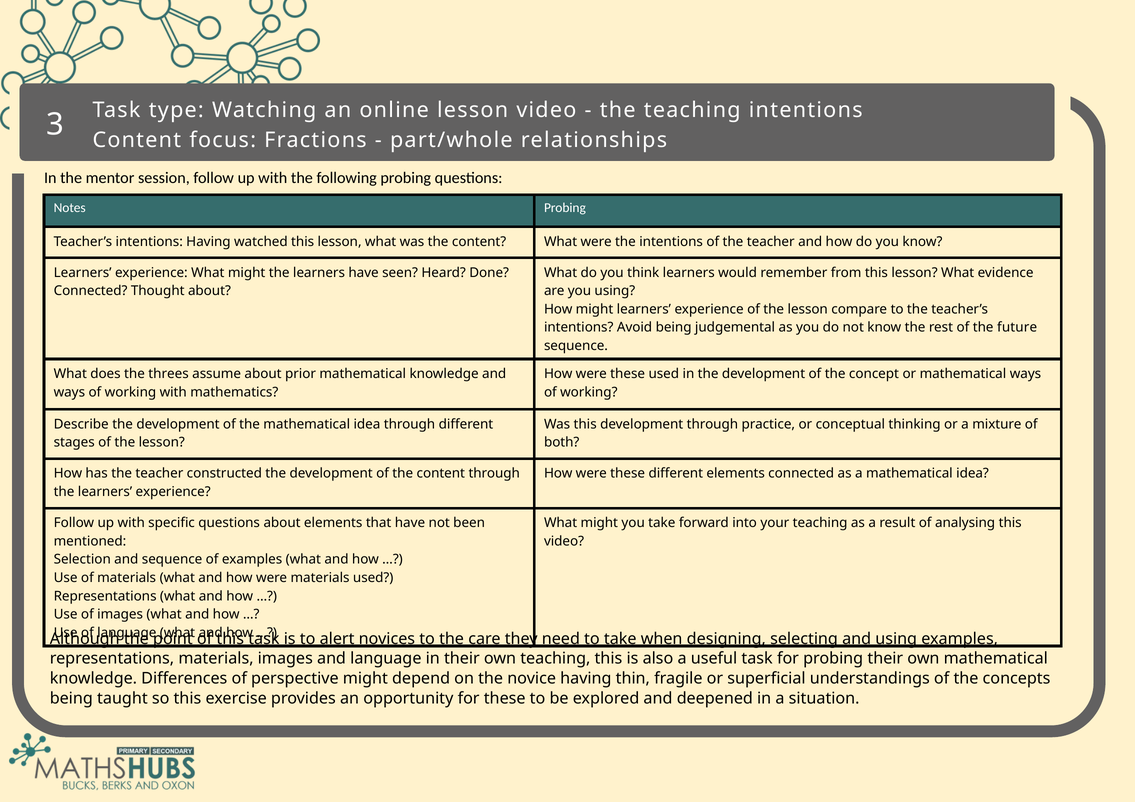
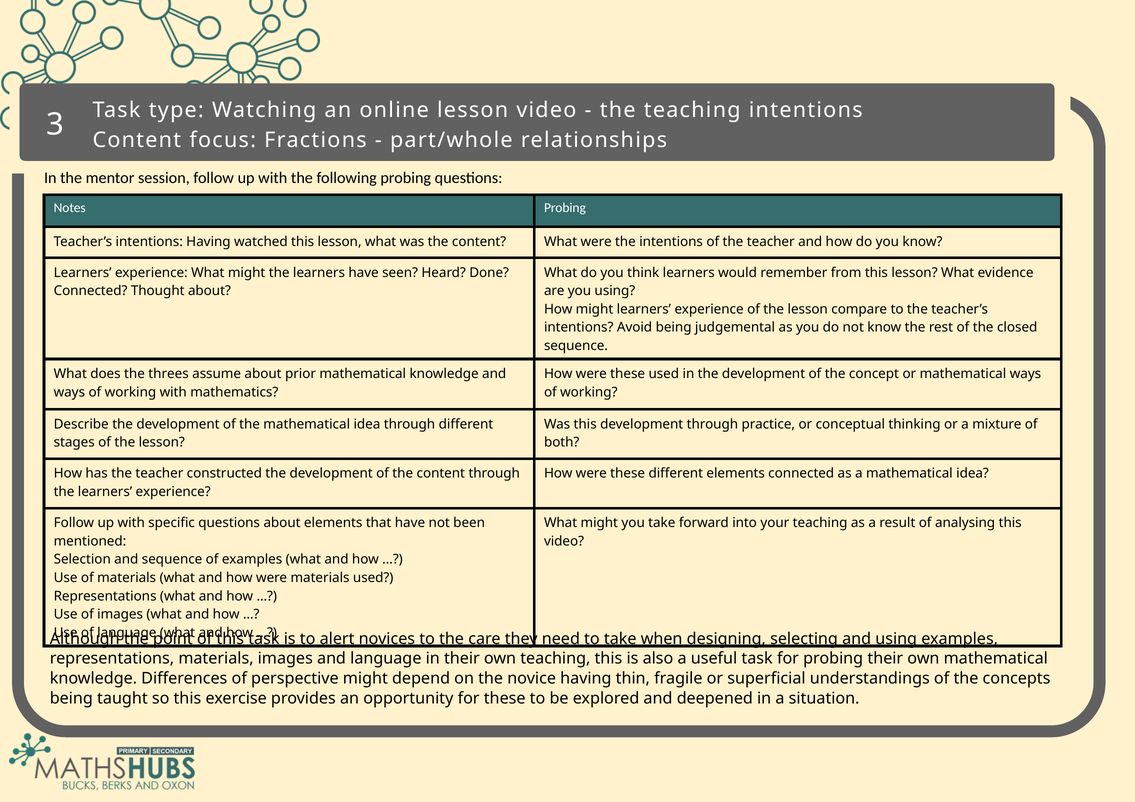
future: future -> closed (1017, 327)
